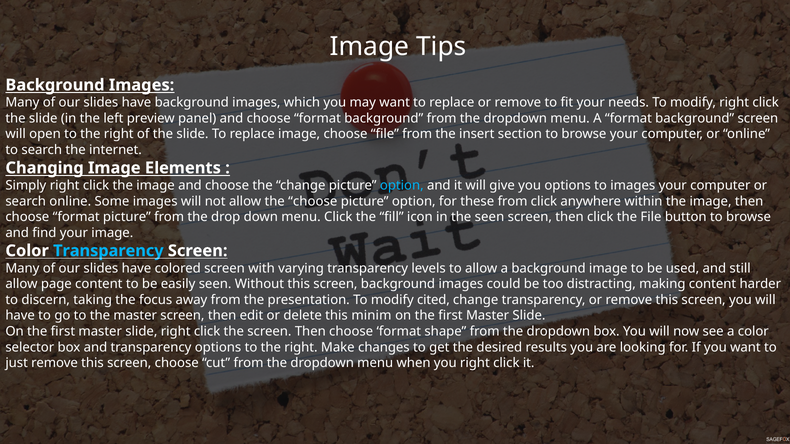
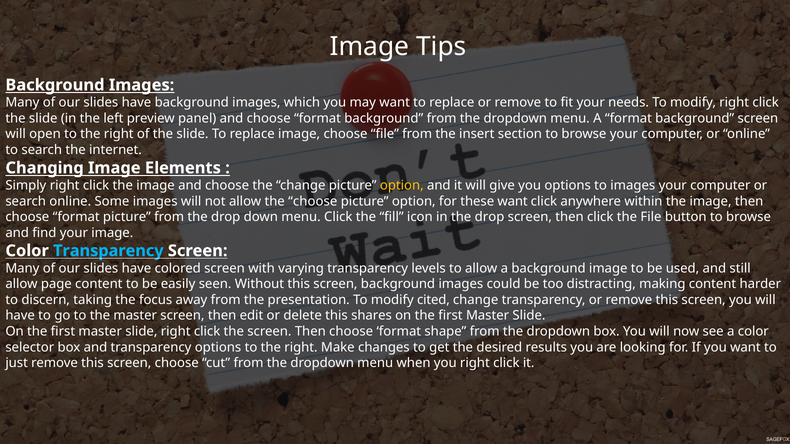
option colour: light blue -> yellow (402, 186)
these from: from -> want (513, 201)
in the seen: seen -> drop (490, 217)
minim: minim -> shares (372, 316)
